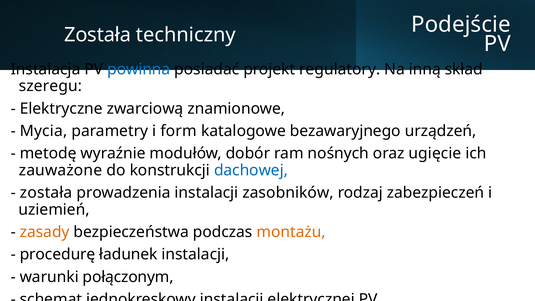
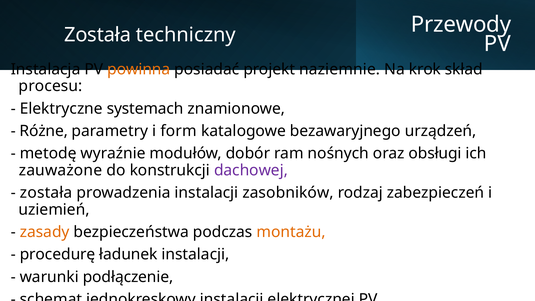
Podejście: Podejście -> Przewody (461, 24)
powinna colour: blue -> orange (139, 69)
regulatory: regulatory -> naziemnie (340, 69)
inną: inną -> krok (425, 69)
szeregu: szeregu -> procesu (51, 86)
zwarciową: zwarciową -> systemach (145, 109)
Mycia: Mycia -> Różne (44, 131)
ugięcie: ugięcie -> obsługi (435, 153)
dachowej colour: blue -> purple (251, 170)
połączonym: połączonym -> podłączenie (128, 277)
